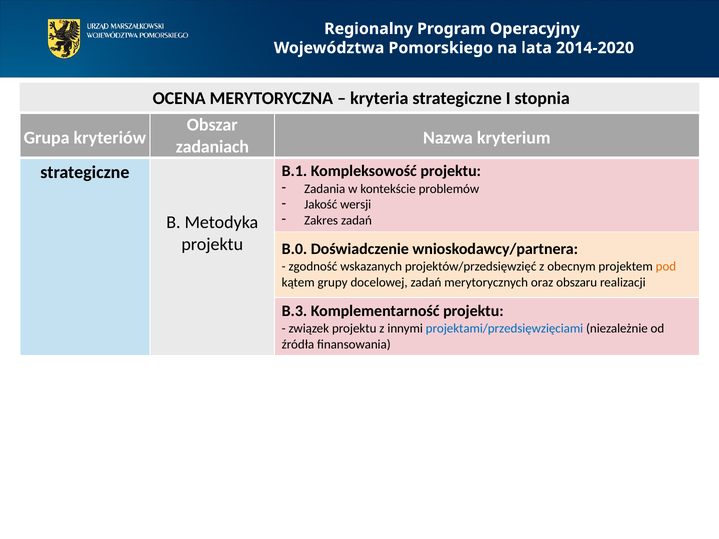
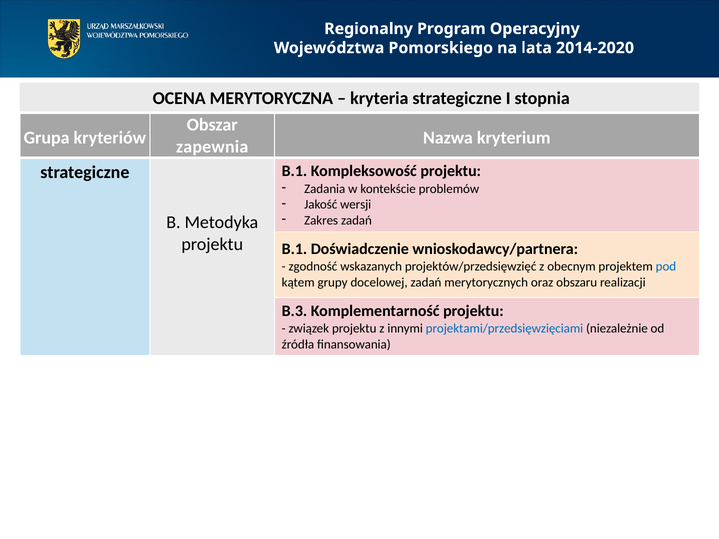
zadaniach: zadaniach -> zapewnia (212, 147)
B.0: B.0 -> B.1 (294, 249)
pod colour: orange -> blue (666, 267)
